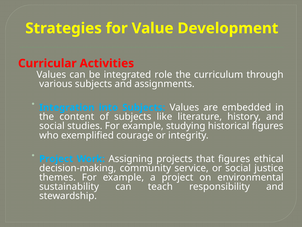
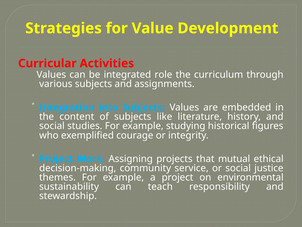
that figures: figures -> mutual (234, 159)
